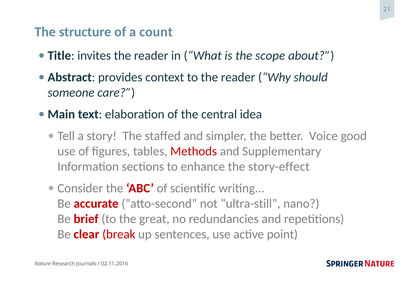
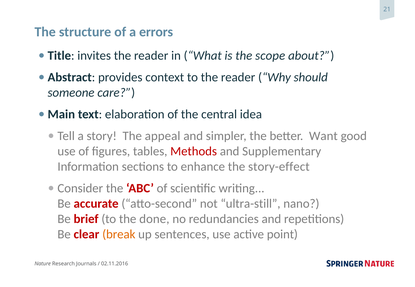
count: count -> errors (156, 32)
staffed: staffed -> appeal (163, 136)
Voice: Voice -> Want (323, 136)
great: great -> done (154, 219)
break colour: red -> orange (119, 234)
